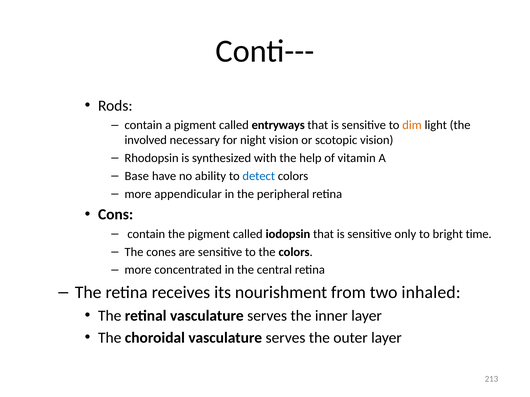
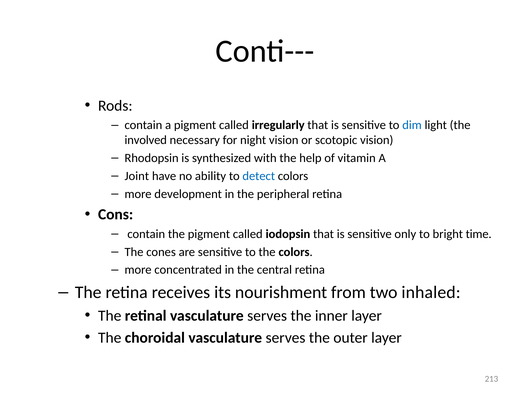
entryways: entryways -> irregularly (278, 125)
dim colour: orange -> blue (412, 125)
Base: Base -> Joint (137, 176)
appendicular: appendicular -> development (188, 194)
